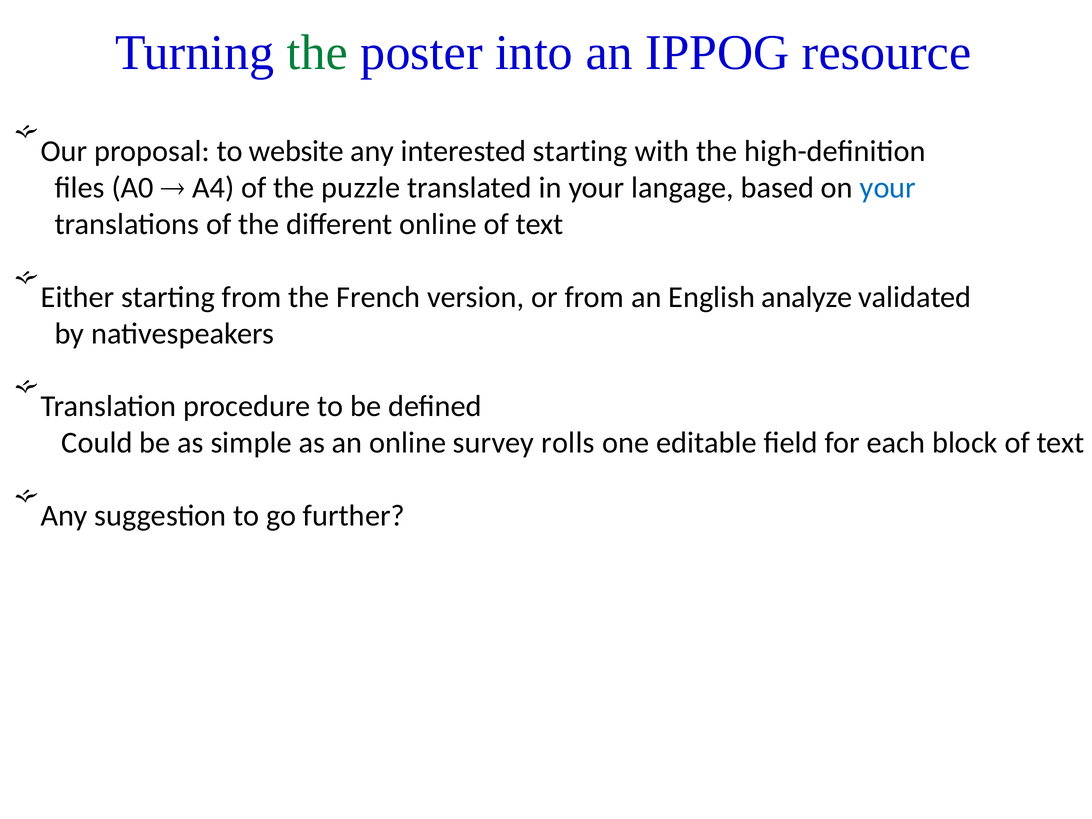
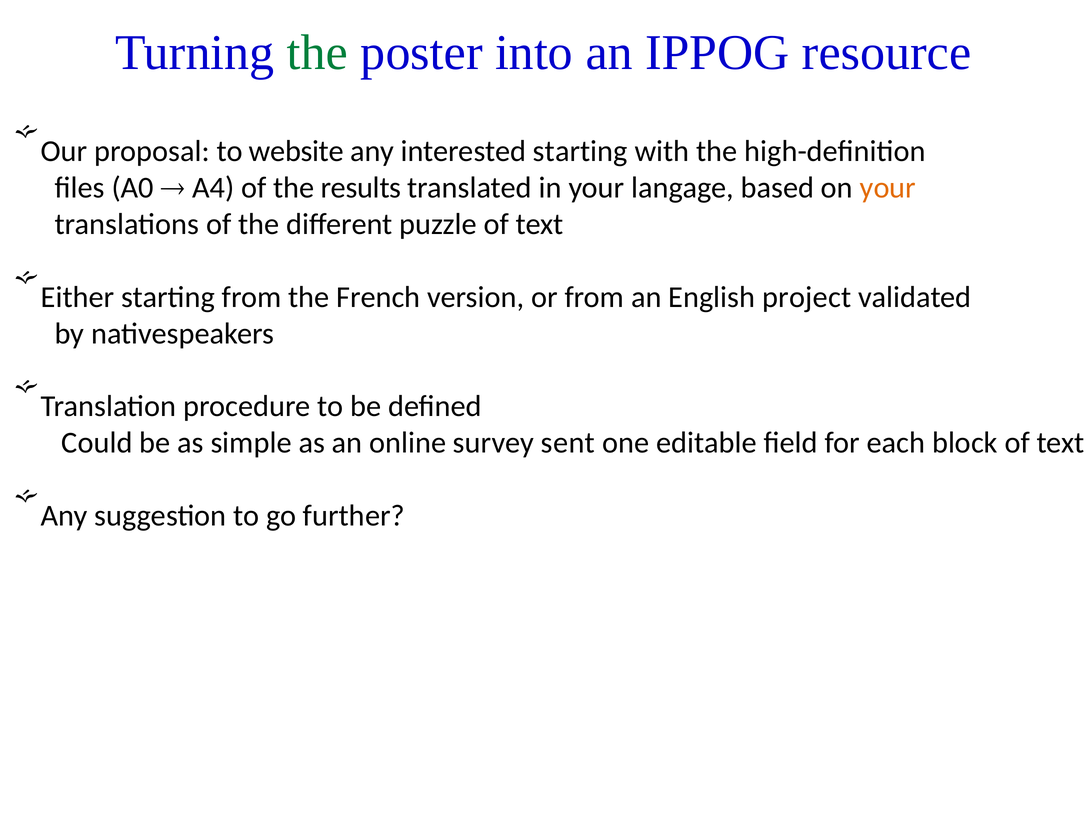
puzzle: puzzle -> results (361, 188)
your colour: blue -> orange (888, 188)
different online: online -> puzzle (438, 224)
analyze: analyze -> project (807, 297)
rolls: rolls -> sent (568, 443)
